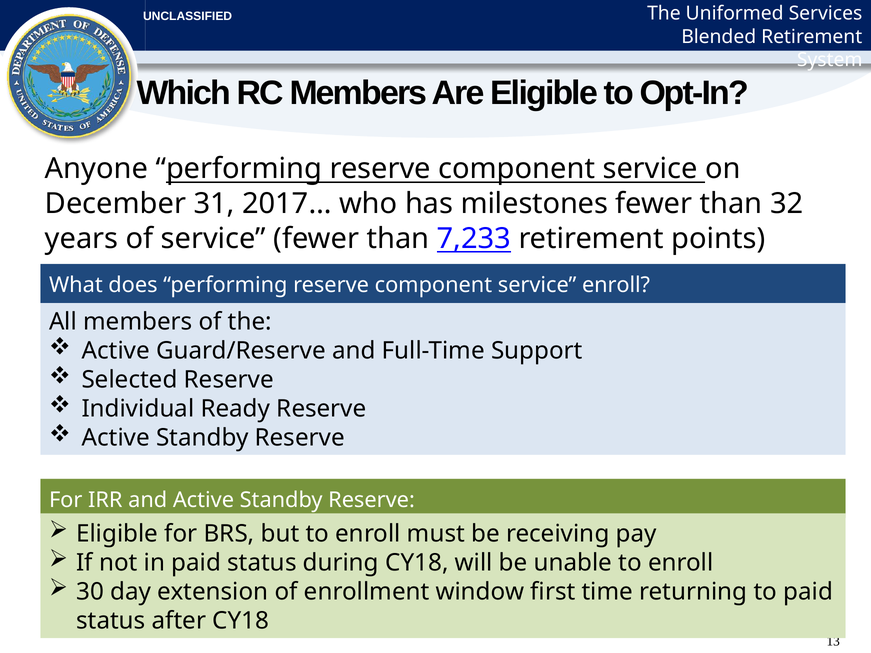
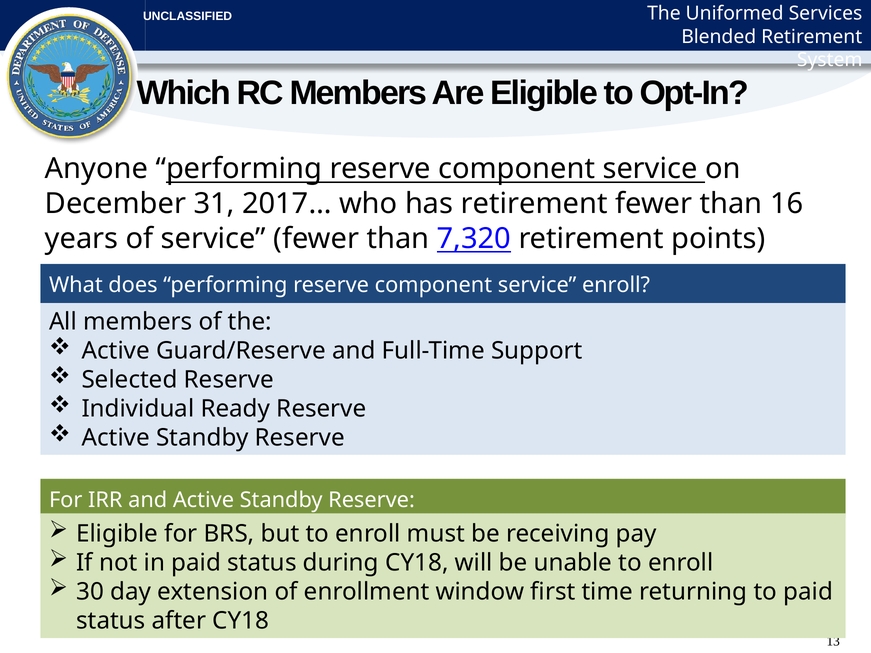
has milestones: milestones -> retirement (534, 204)
32: 32 -> 16 (787, 204)
7,233: 7,233 -> 7,320 (474, 239)
